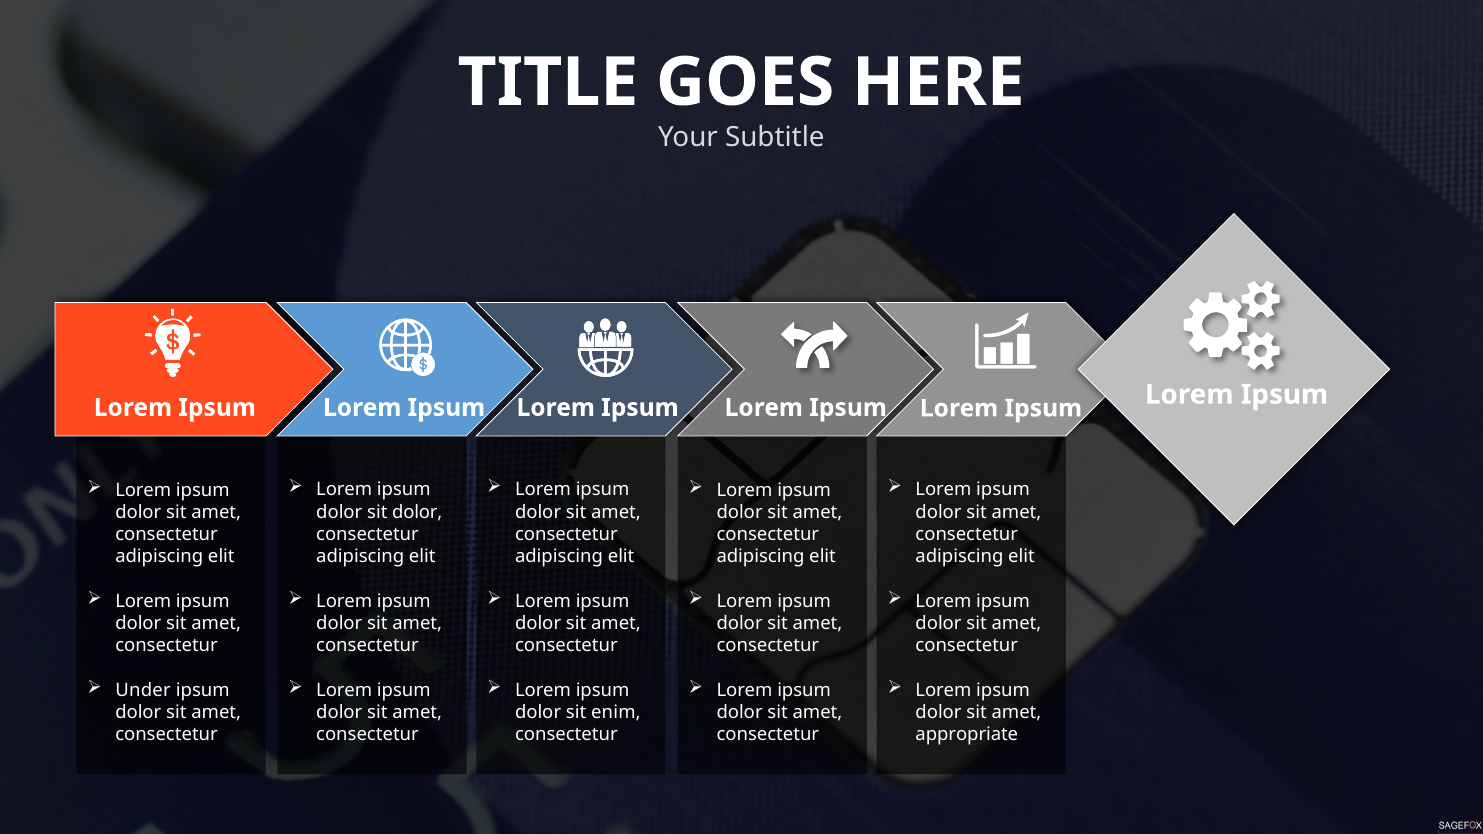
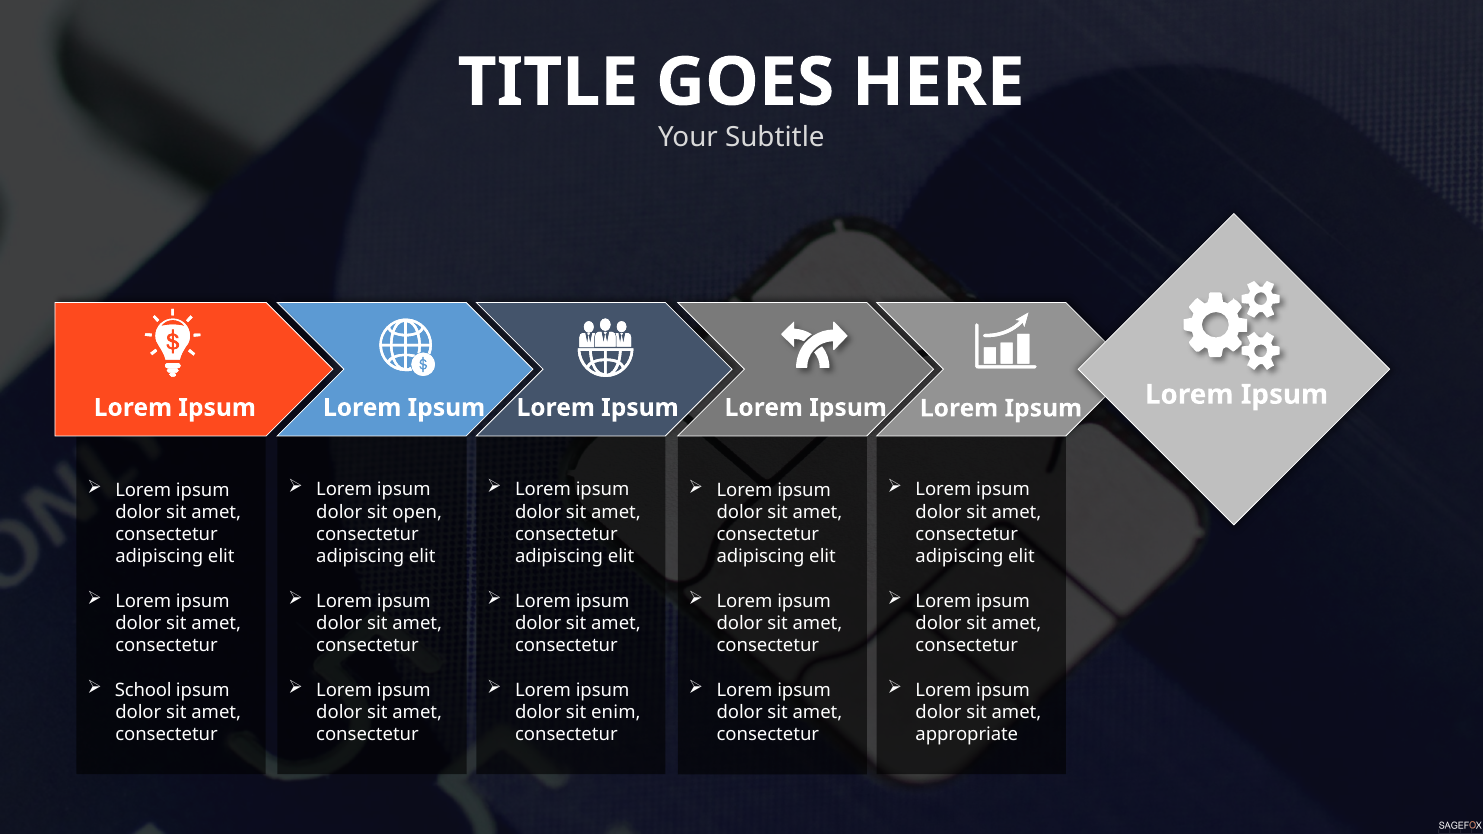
sit dolor: dolor -> open (417, 512)
Under: Under -> School (143, 690)
